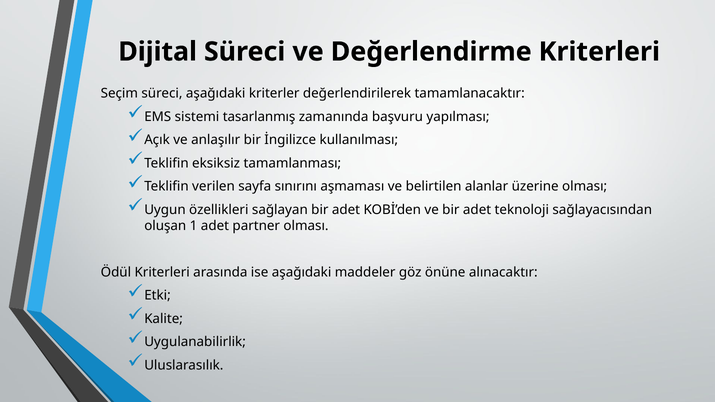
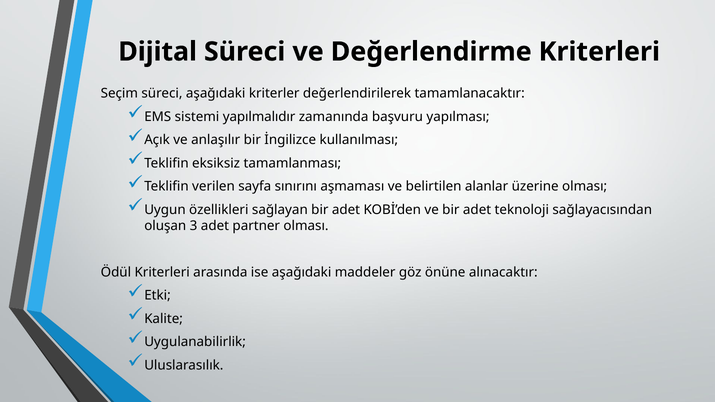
tasarlanmış: tasarlanmış -> yapılmalıdır (259, 117)
1: 1 -> 3 (194, 226)
